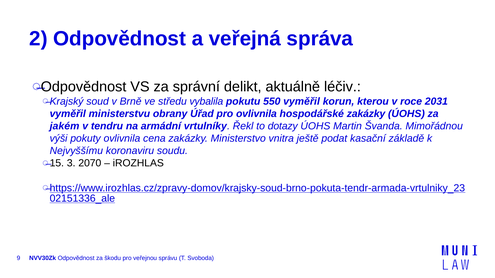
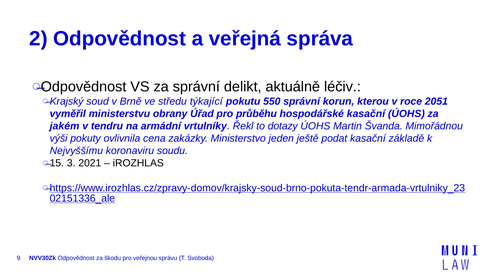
vybalila: vybalila -> týkající (206, 102)
550 vyměřil: vyměřil -> správní (302, 102)
2031: 2031 -> 2051 (436, 102)
pro ovlivnila: ovlivnila -> průběhu (256, 114)
hospodářské zakázky: zakázky -> kasační (366, 114)
vnitra: vnitra -> jeden (281, 139)
2070: 2070 -> 2021 (90, 164)
